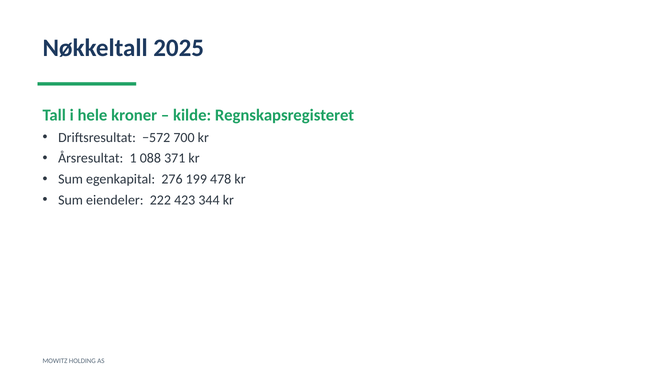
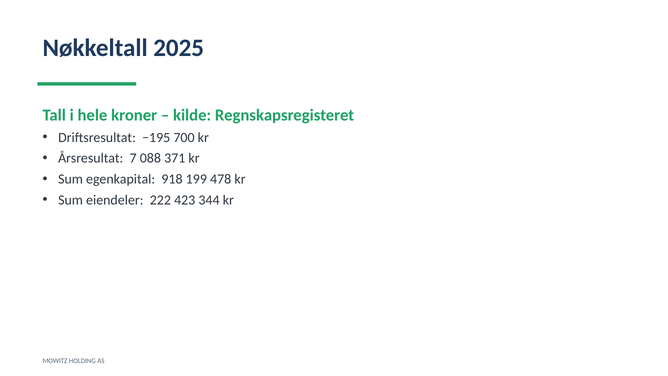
−572: −572 -> −195 (156, 137)
1: 1 -> 7 (133, 158)
276: 276 -> 918 (172, 179)
